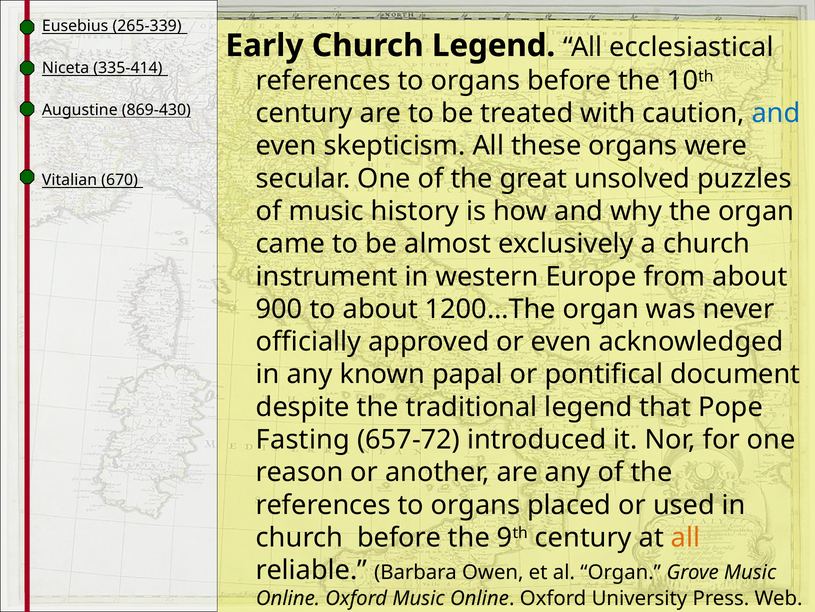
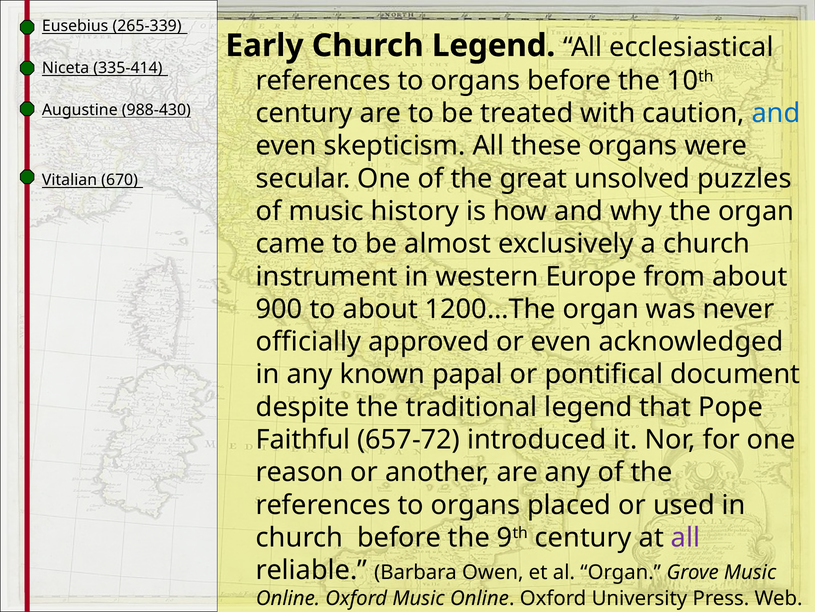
869-430: 869-430 -> 988-430 (156, 110)
Fasting: Fasting -> Faithful (303, 439)
all colour: orange -> purple (685, 537)
